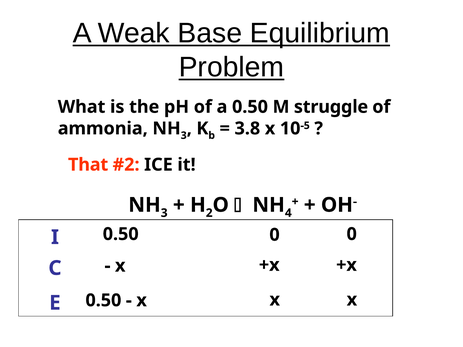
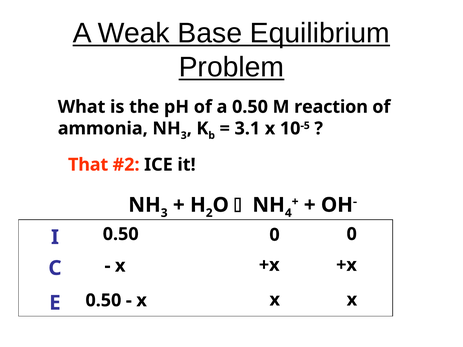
struggle: struggle -> reaction (331, 107)
3.8: 3.8 -> 3.1 (247, 129)
